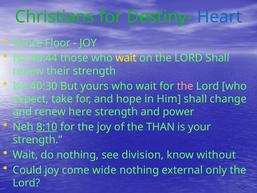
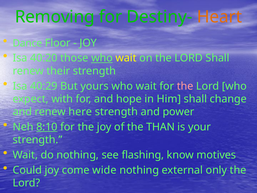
Christians: Christians -> Removing (55, 17)
Heart colour: blue -> orange (219, 17)
40:44: 40:44 -> 40:20 (44, 58)
who underline: none -> present (102, 58)
40:30: 40:30 -> 40:29 (44, 86)
take: take -> with (62, 99)
division: division -> flashing (143, 155)
without: without -> motives (216, 155)
